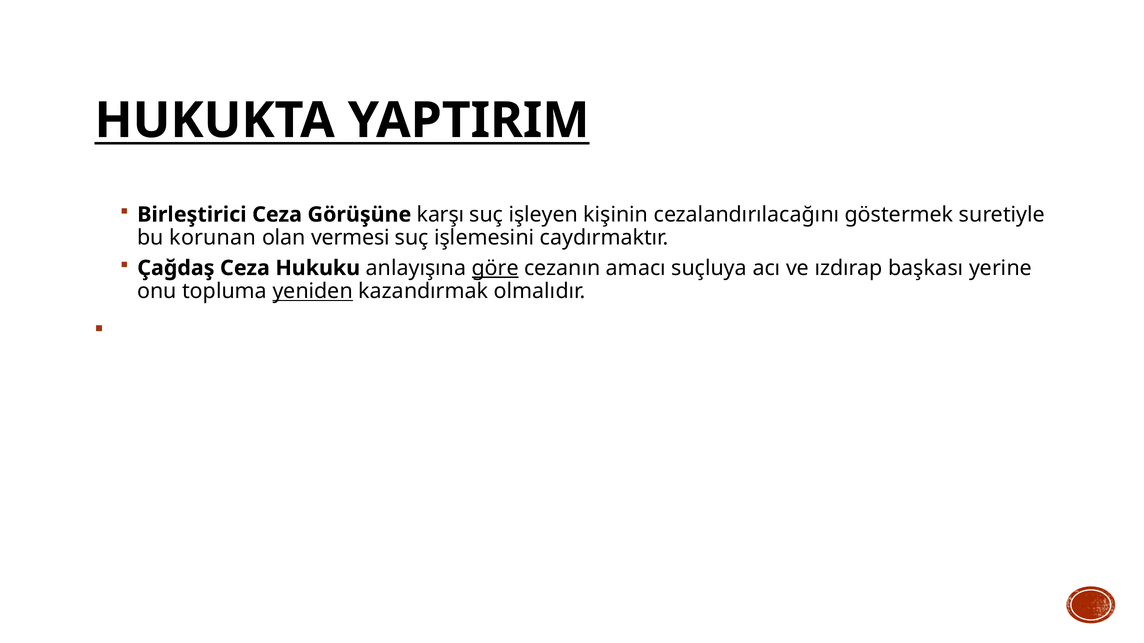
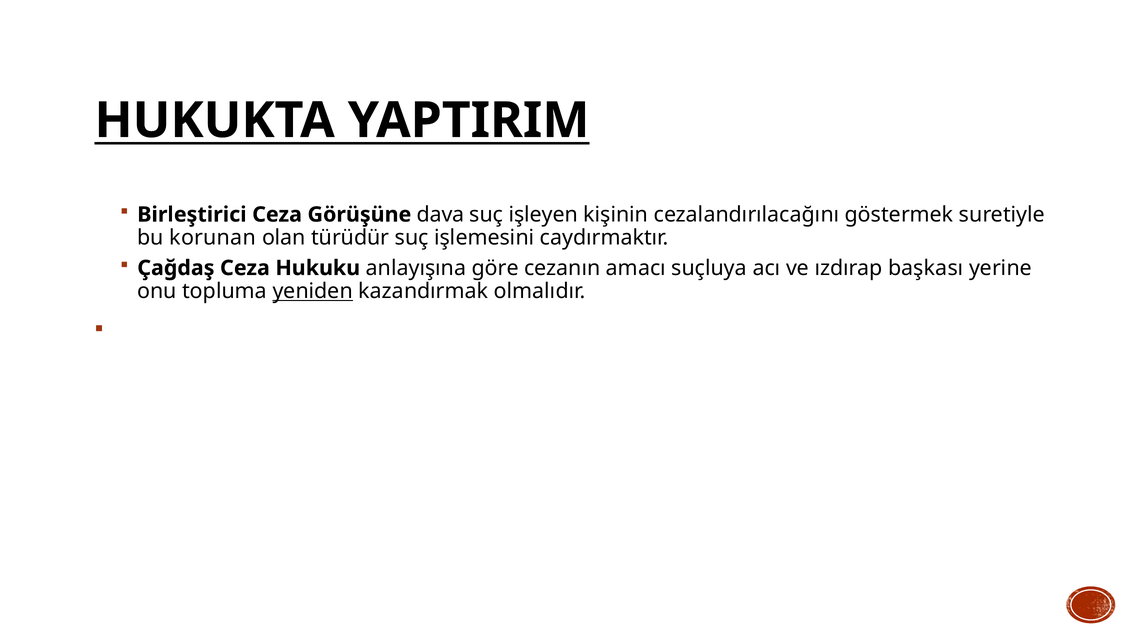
karşı: karşı -> dava (441, 215)
vermesi: vermesi -> türüdür (350, 238)
göre underline: present -> none (495, 268)
